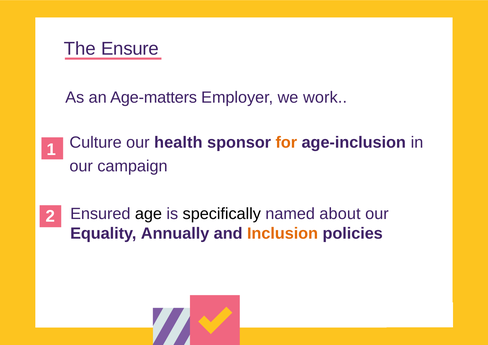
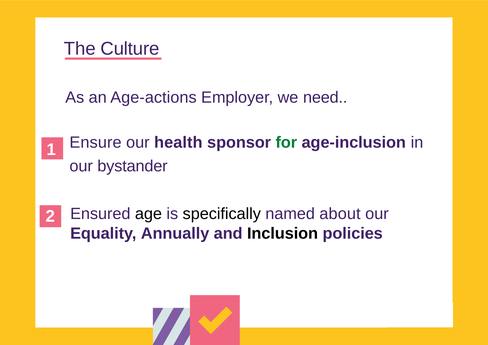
Ensure: Ensure -> Culture (130, 49)
Age-matters: Age-matters -> Age-actions (153, 98)
work: work -> need (325, 98)
Culture: Culture -> Ensure (96, 142)
for colour: orange -> green (286, 142)
campaign: campaign -> bystander (133, 166)
Inclusion colour: orange -> black (283, 234)
